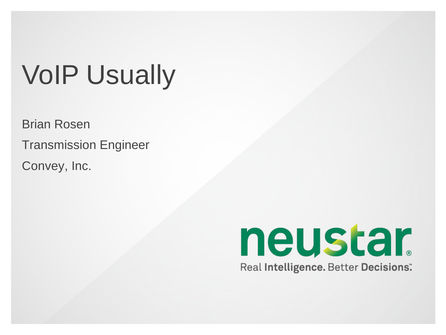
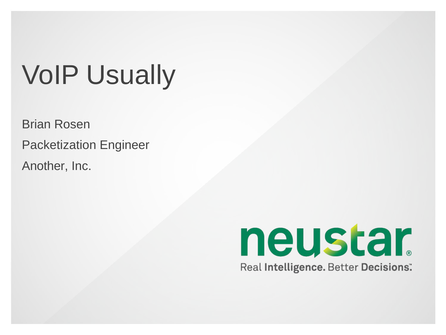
Transmission: Transmission -> Packetization (59, 145)
Convey: Convey -> Another (45, 166)
